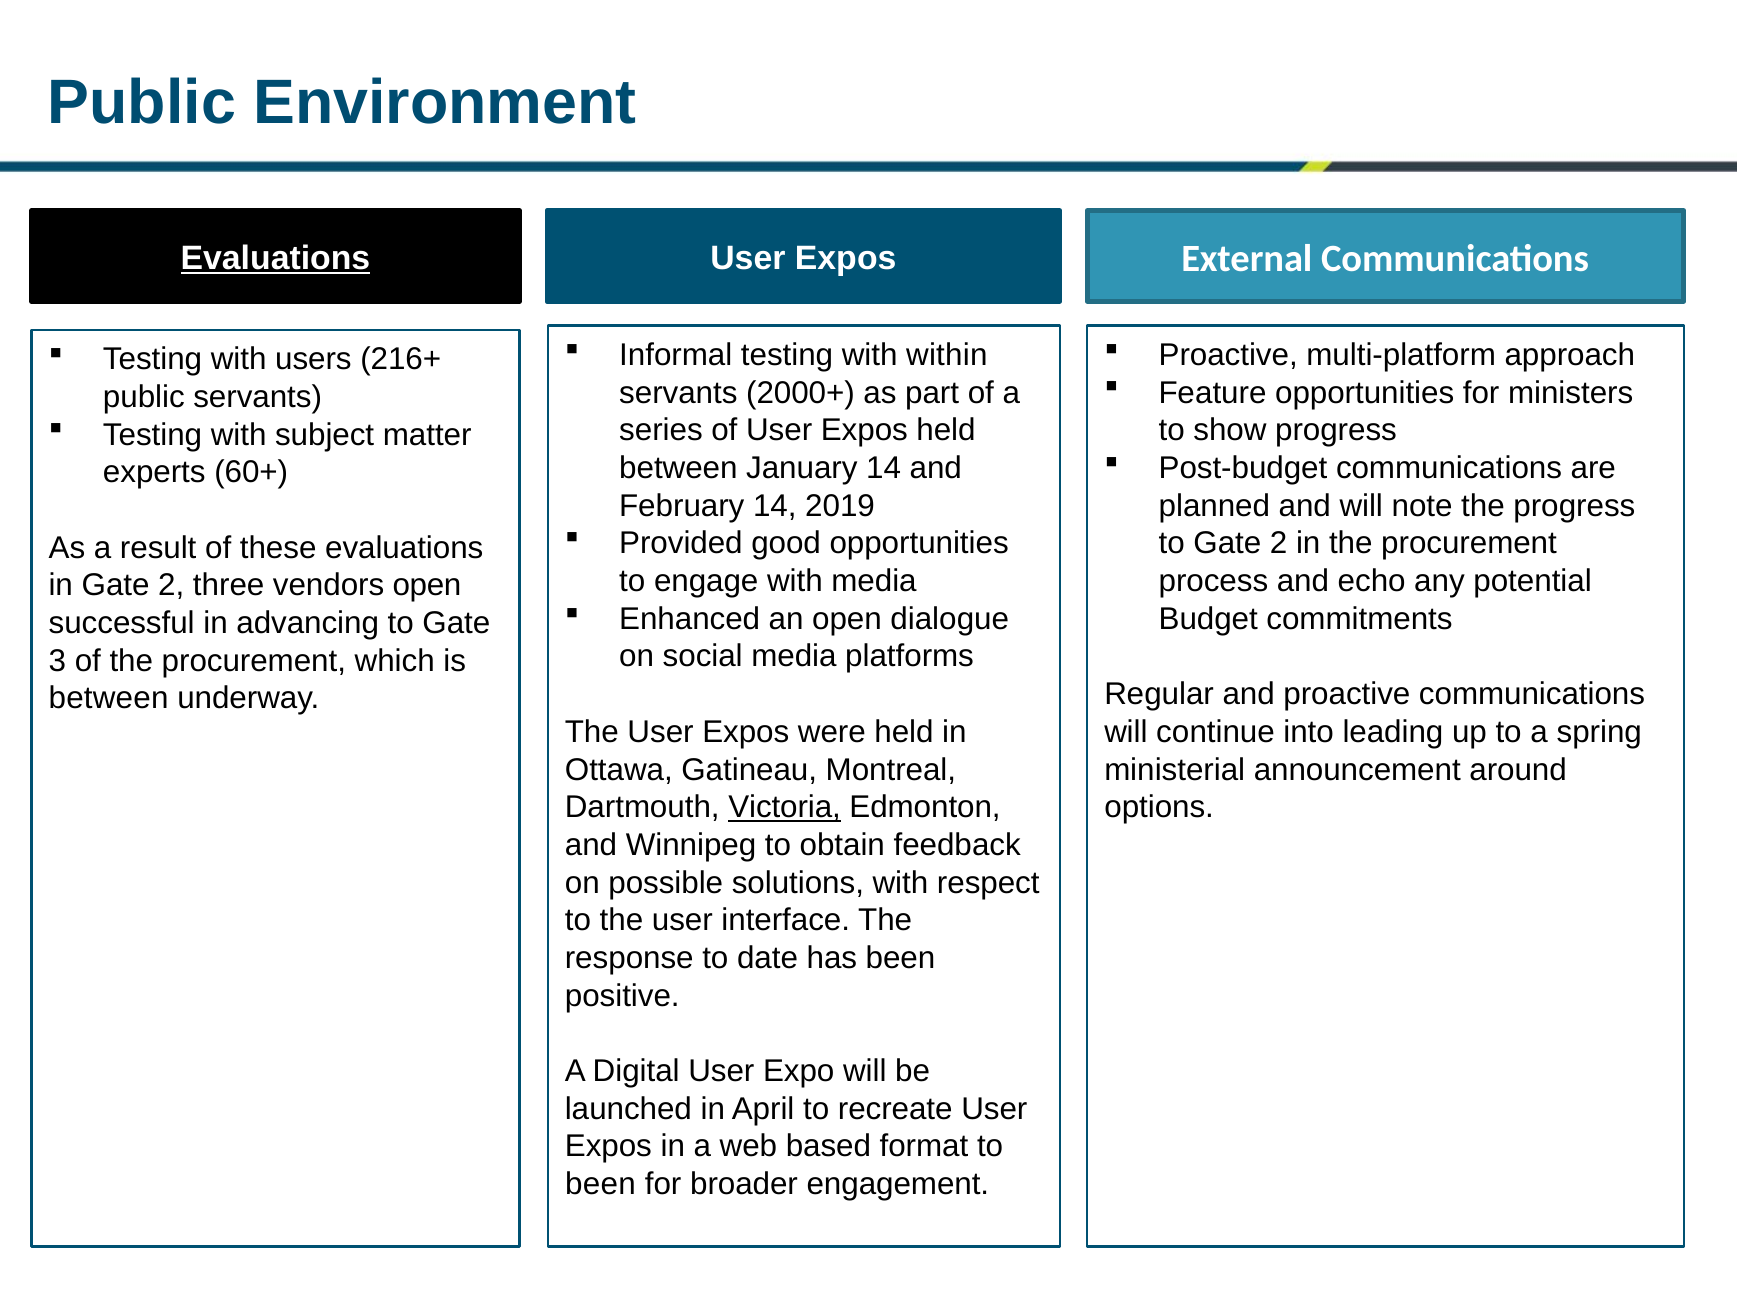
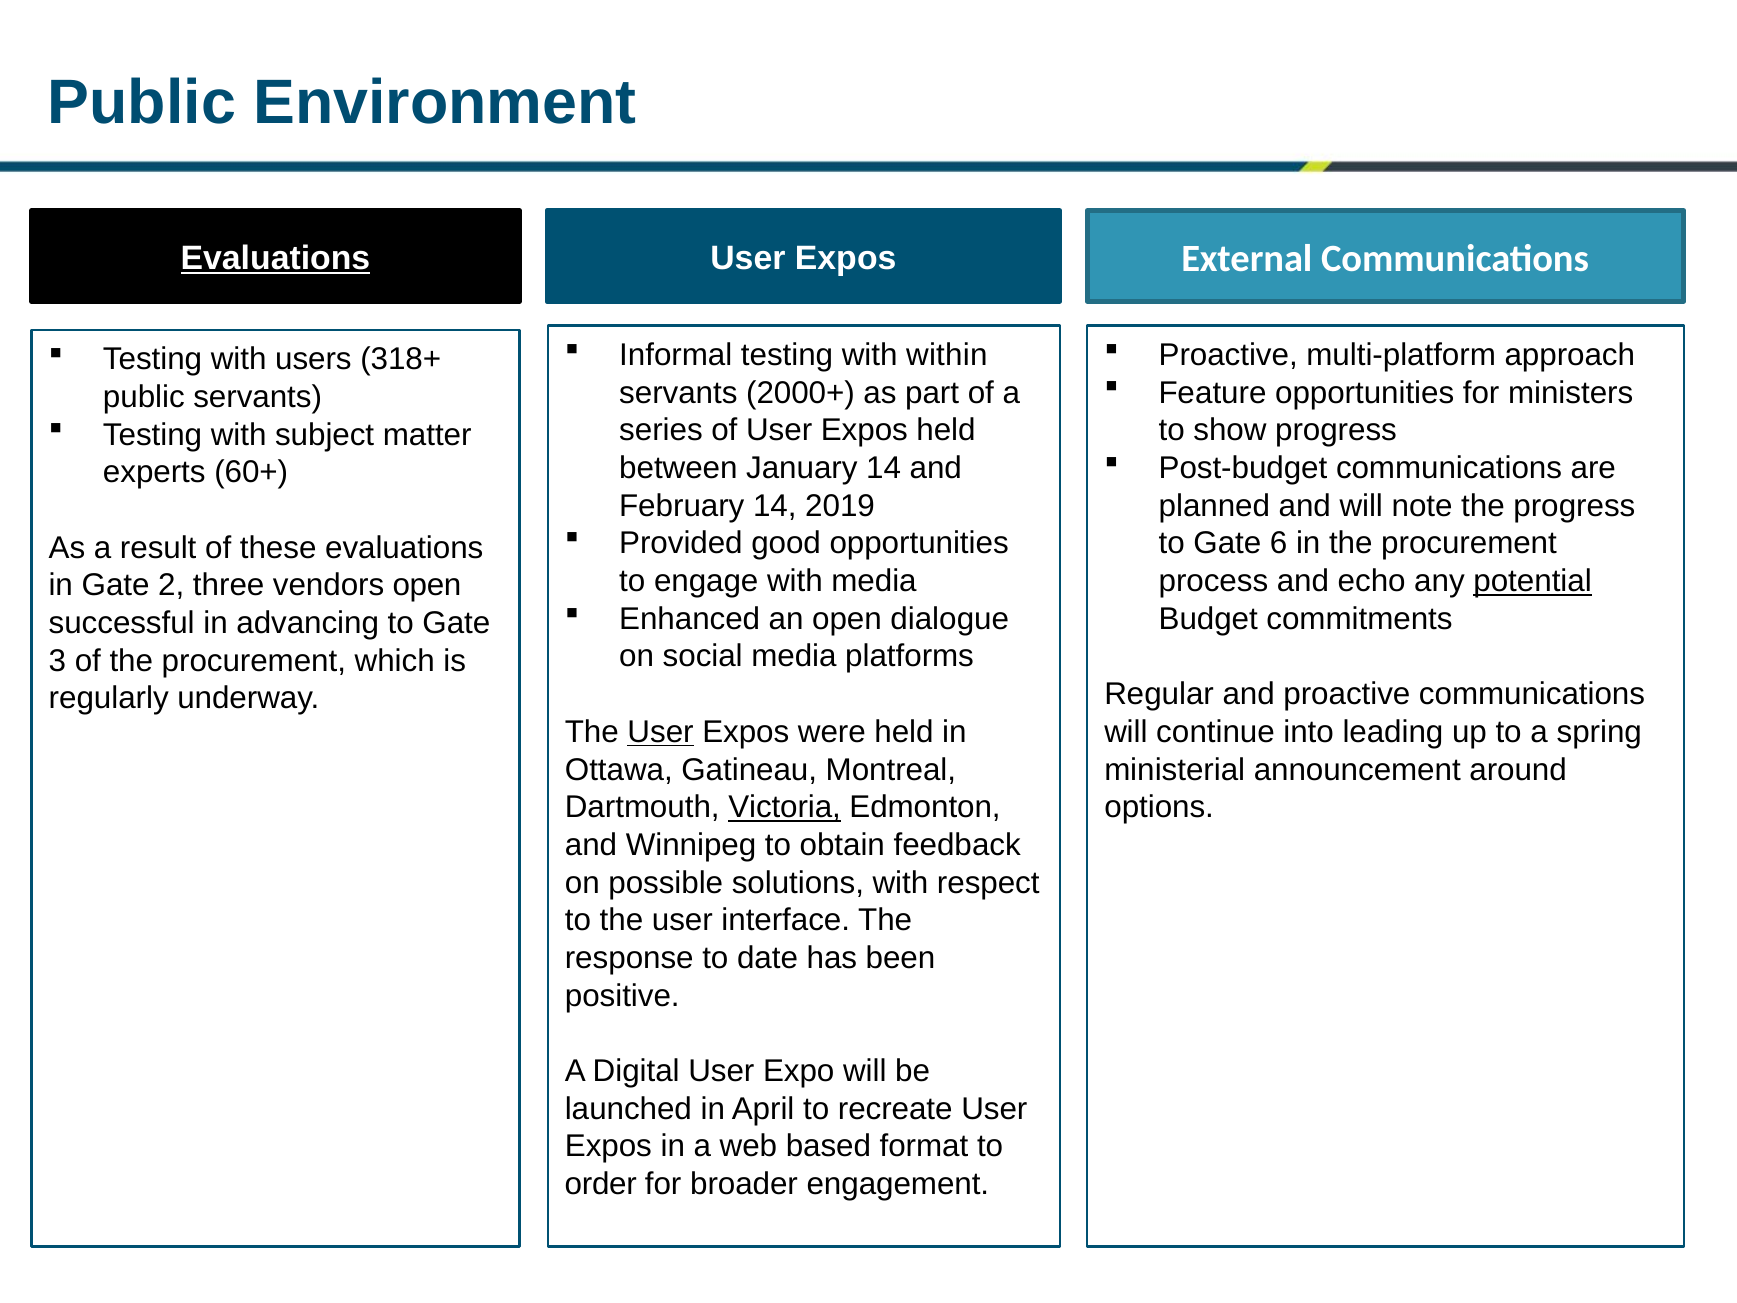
216+: 216+ -> 318+ (401, 359)
to Gate 2: 2 -> 6 (1279, 543)
potential underline: none -> present (1533, 581)
between: between -> regularly (109, 698)
User underline: none -> present (661, 732)
been: been -> order (601, 1184)
